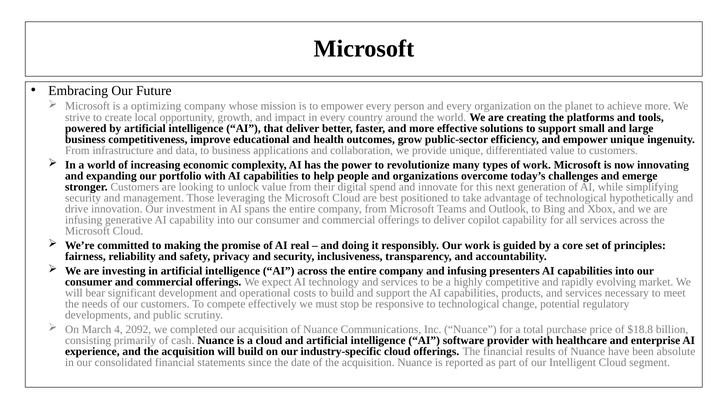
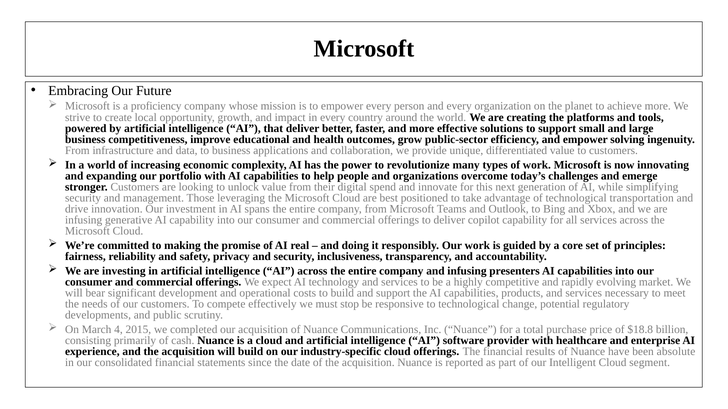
optimizing: optimizing -> proficiency (156, 106)
empower unique: unique -> solving (627, 140)
hypothetically: hypothetically -> transportation (642, 198)
2092: 2092 -> 2015 (138, 330)
